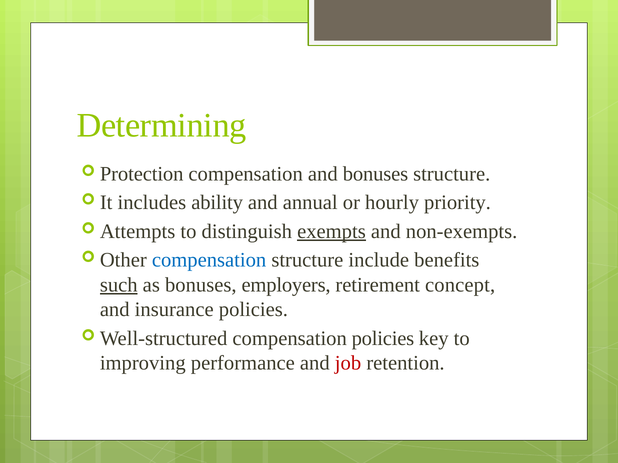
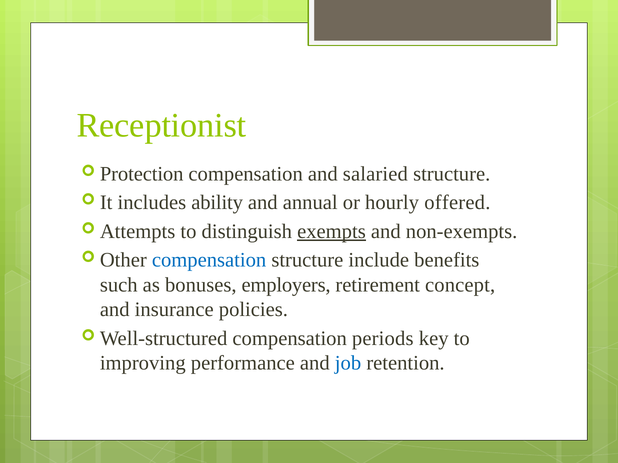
Determining: Determining -> Receptionist (161, 125)
and bonuses: bonuses -> salaried (375, 174)
priority: priority -> offered (457, 203)
such underline: present -> none (119, 285)
compensation policies: policies -> periods (383, 339)
job colour: red -> blue (348, 363)
